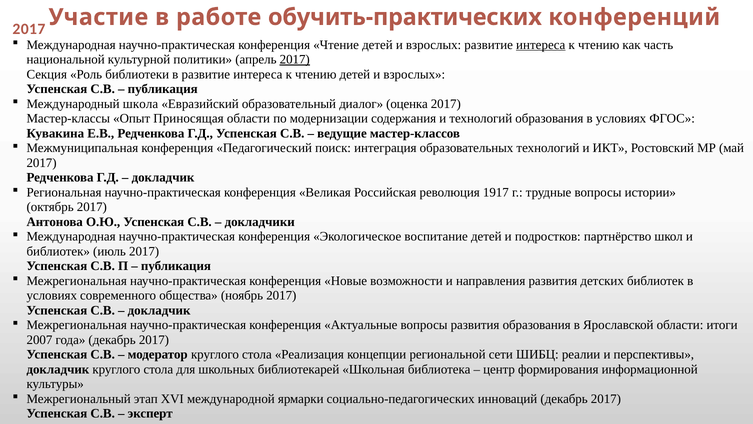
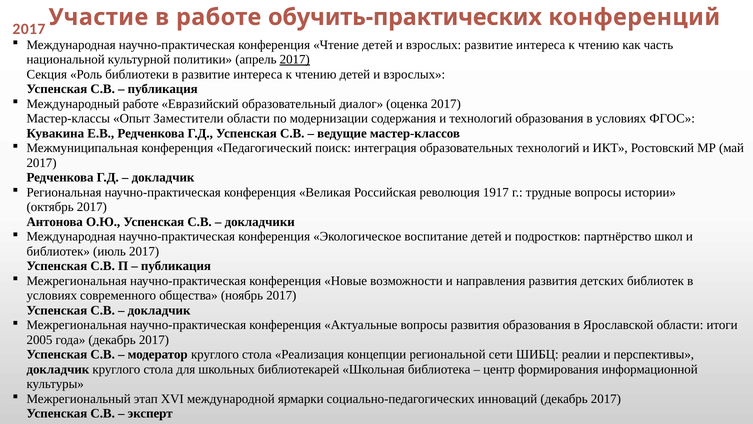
интереса underline: present -> none (541, 45)
Международный школа: школа -> работе (141, 104)
Приносящая: Приносящая -> Заместители (189, 118)
2007: 2007 -> 2005 (39, 340)
